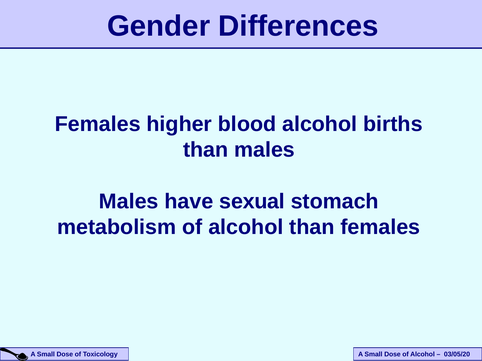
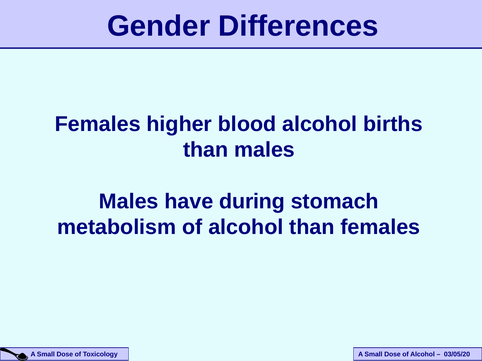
sexual: sexual -> during (252, 202)
